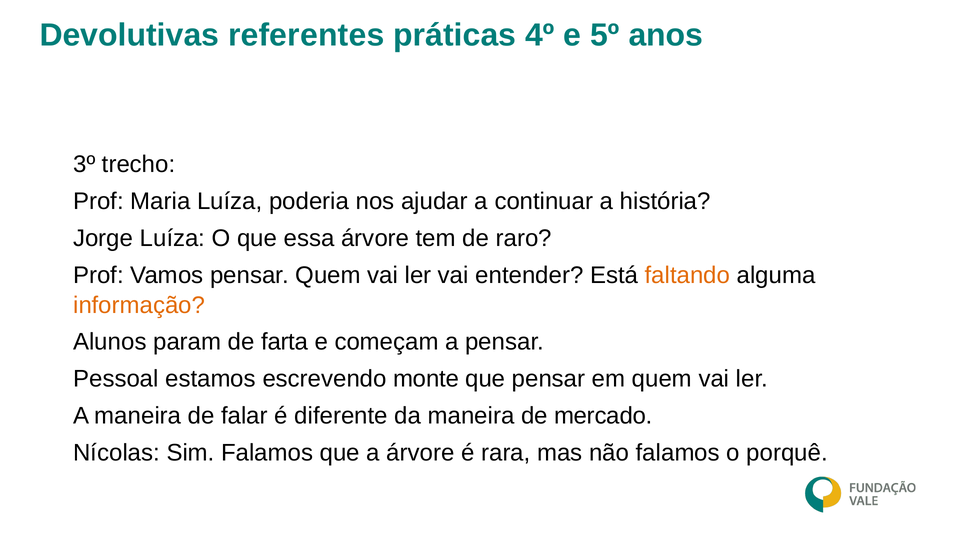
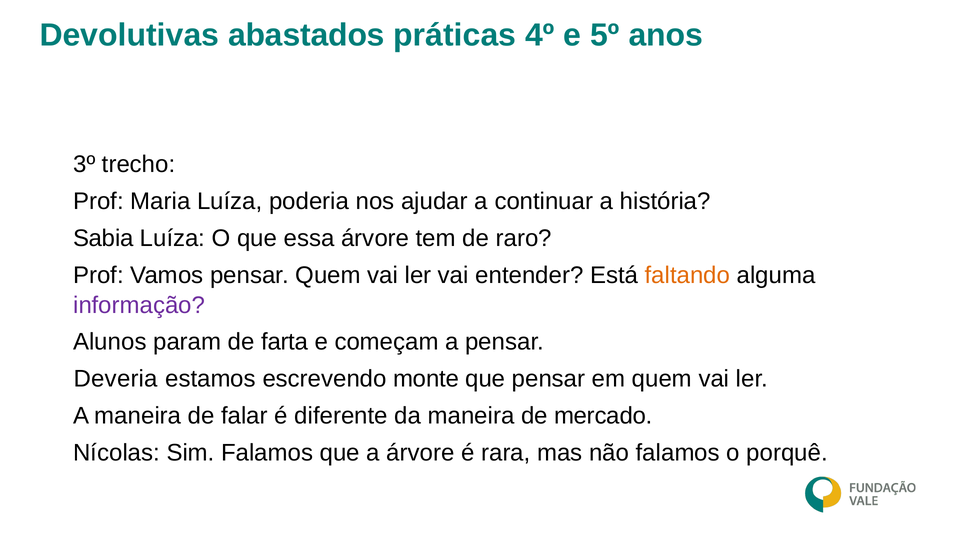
referentes: referentes -> abastados (306, 35)
Jorge: Jorge -> Sabia (103, 238)
informação colour: orange -> purple (139, 305)
Pessoal: Pessoal -> Deveria (116, 379)
